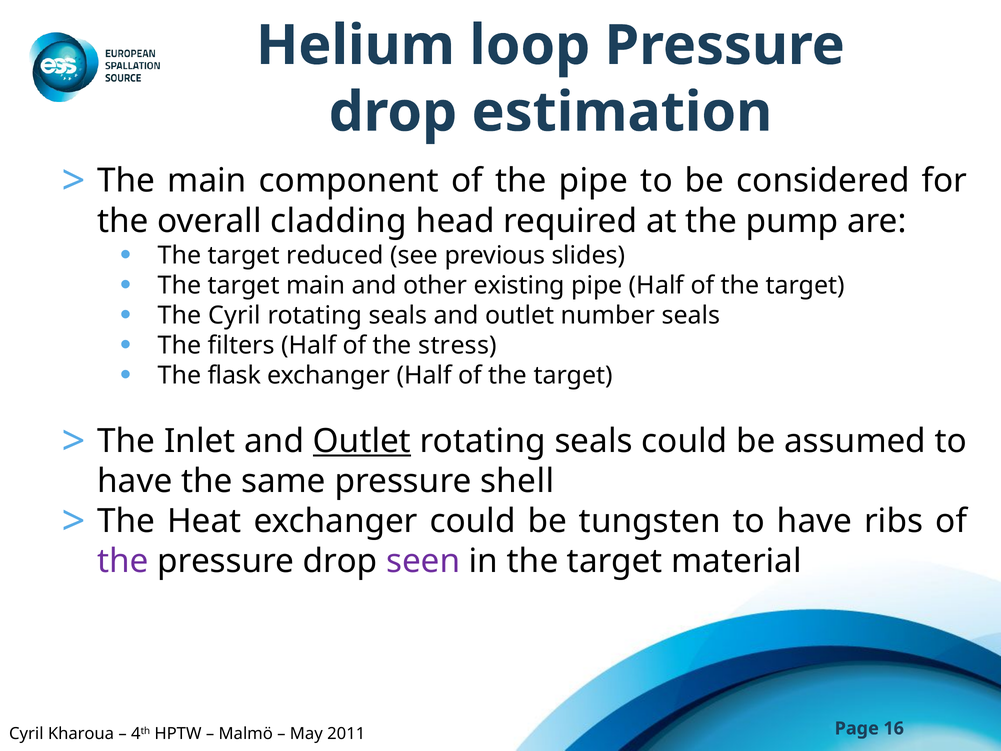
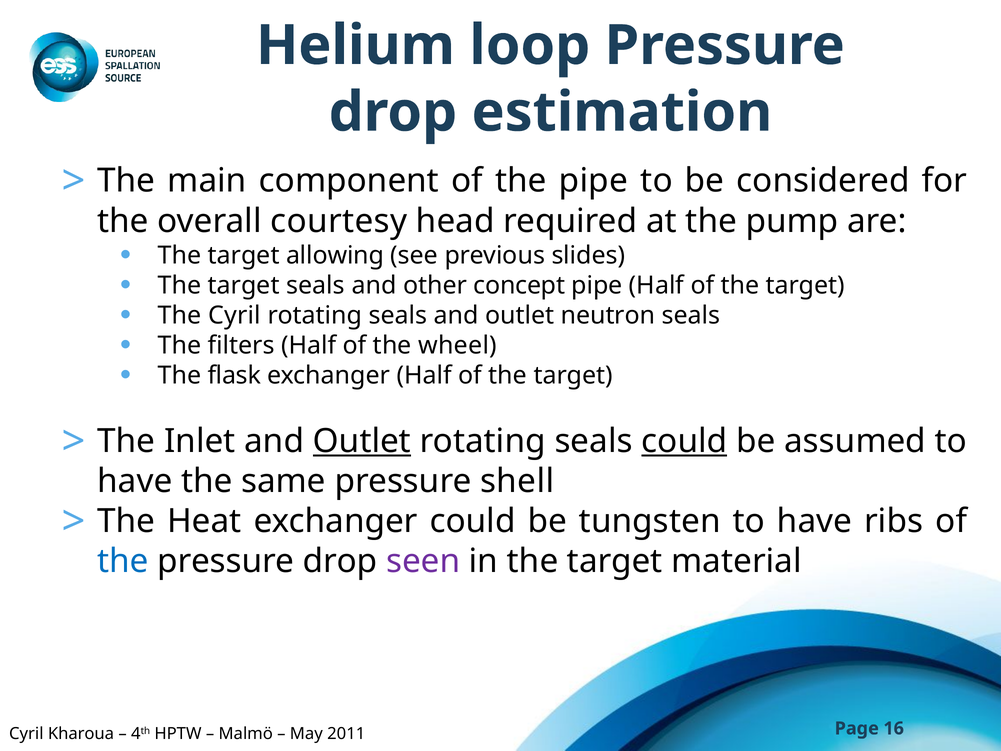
cladding: cladding -> courtesy (339, 221)
reduced: reduced -> allowing (335, 255)
target main: main -> seals (315, 285)
existing: existing -> concept (519, 285)
number: number -> neutron (608, 315)
stress: stress -> wheel (458, 345)
could underline: none -> present (684, 441)
the colour: purple -> blue (123, 561)
